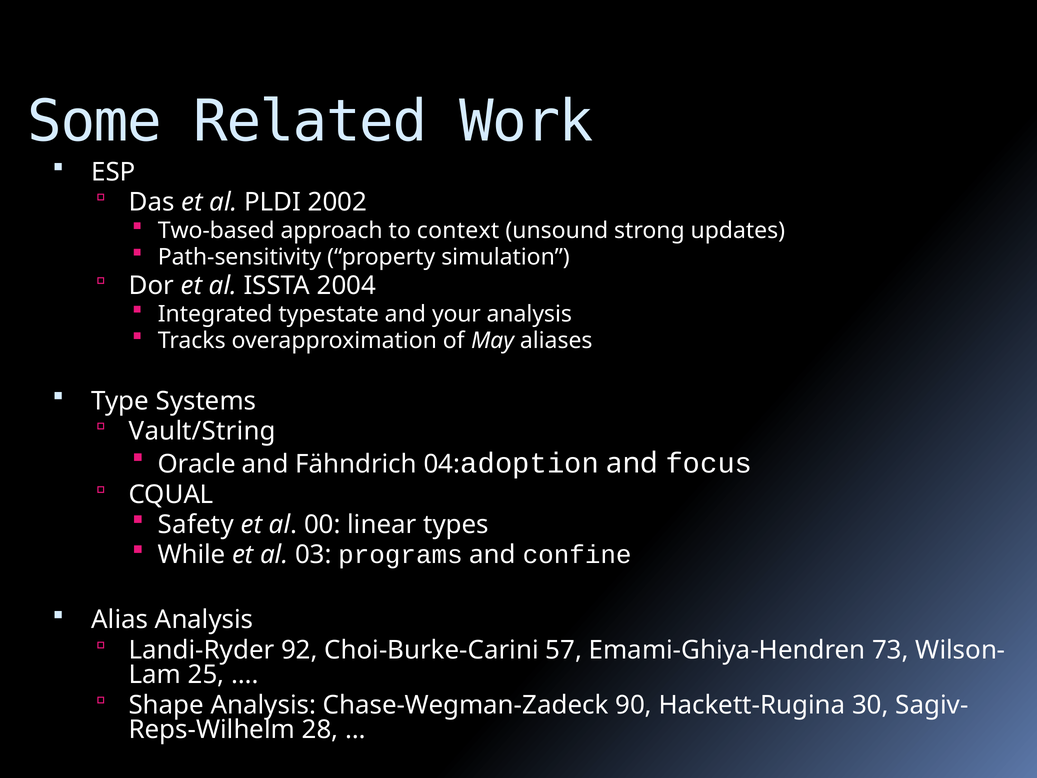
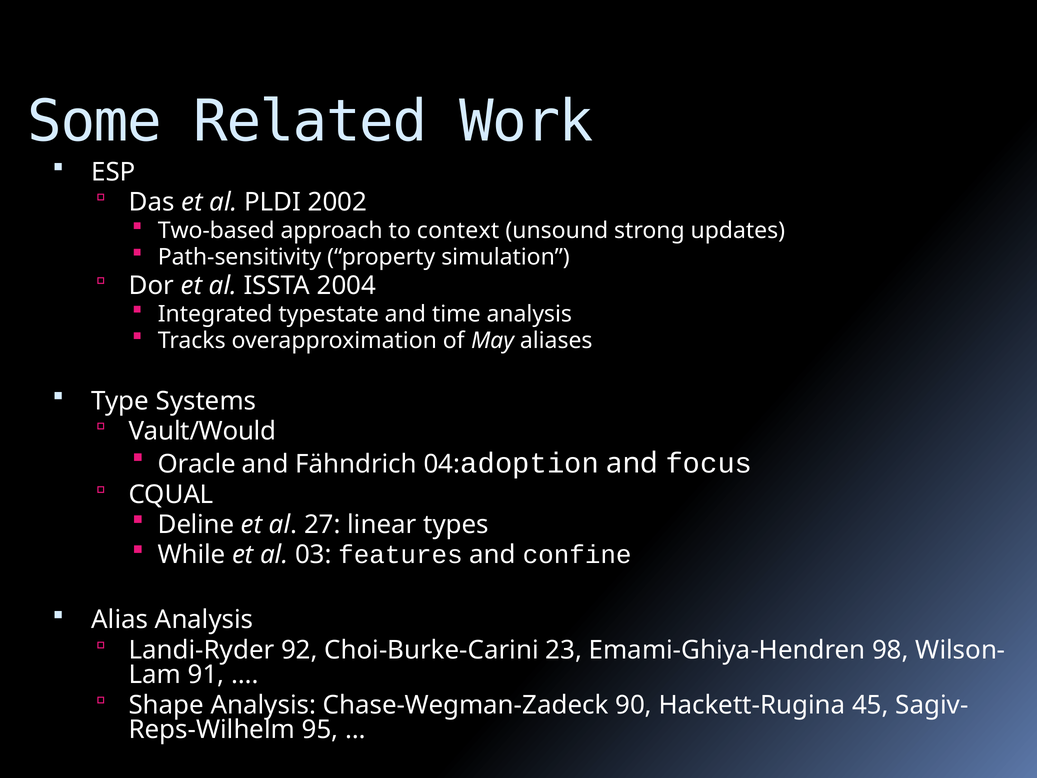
your: your -> time (456, 314)
Vault/String: Vault/String -> Vault/Would (203, 431)
Safety: Safety -> Deline (196, 525)
00: 00 -> 27 (322, 525)
programs: programs -> features (400, 555)
57: 57 -> 23 (564, 650)
73: 73 -> 98 (890, 650)
25: 25 -> 91 (206, 675)
30: 30 -> 45 (870, 705)
28: 28 -> 95 (320, 730)
